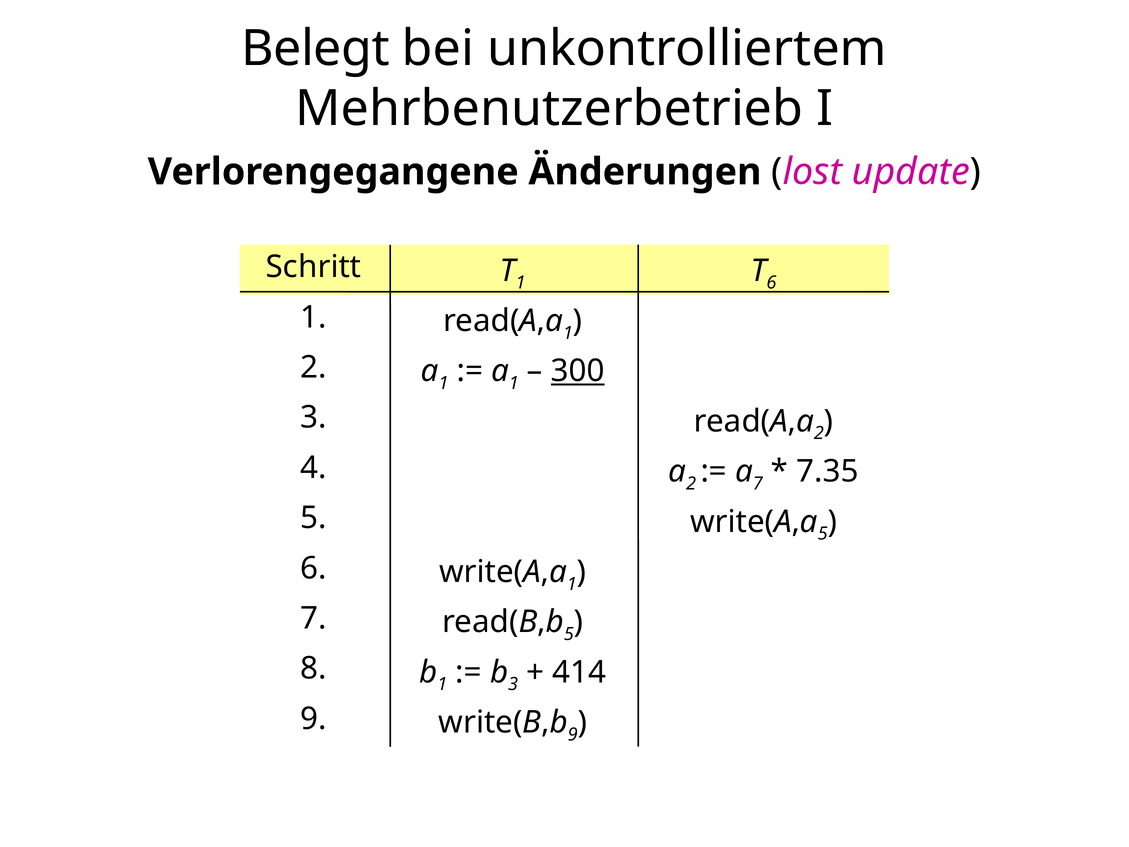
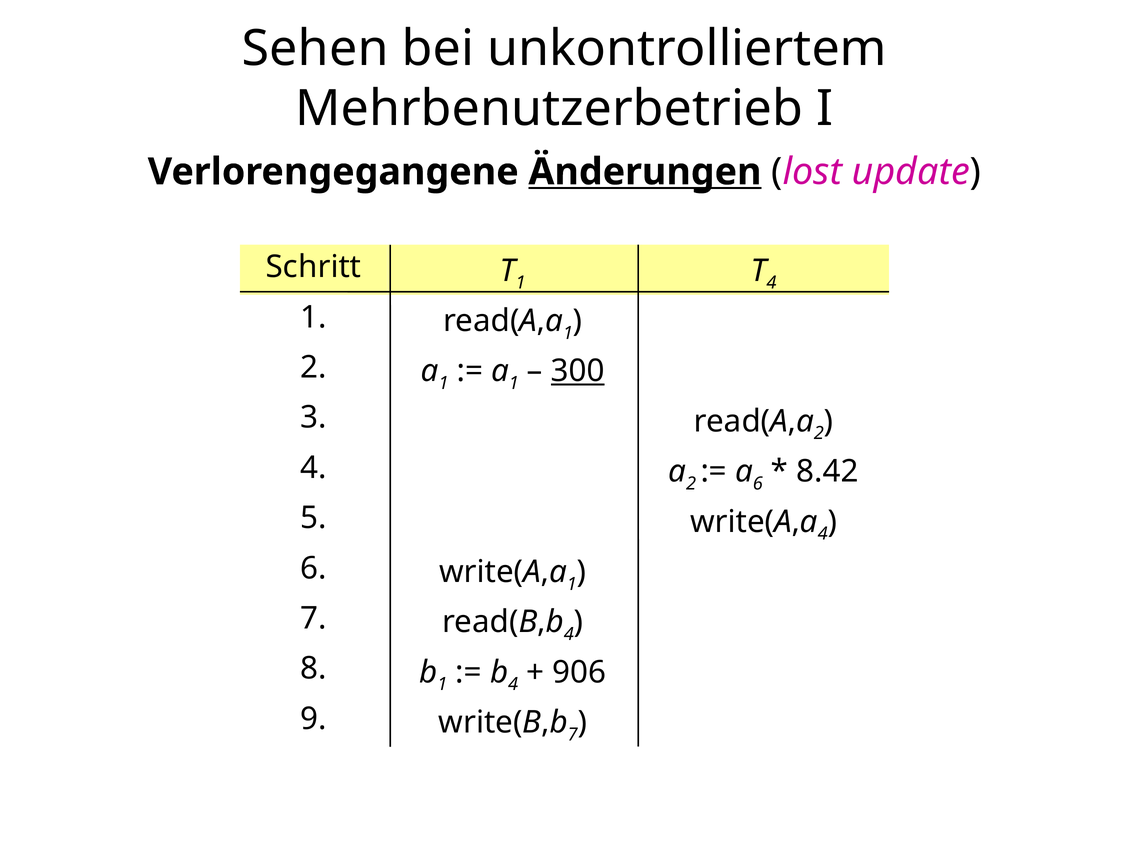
Belegt: Belegt -> Sehen (315, 49)
Änderungen underline: none -> present (645, 172)
6: 6 -> 4 (771, 283)
7: 7 -> 6 (758, 484)
7.35: 7.35 -> 8.42 (827, 471)
5: 5 -> 4 (823, 534)
5: 5 -> 4 (569, 634)
3: 3 -> 4 (513, 684)
414: 414 -> 906 (579, 672)
9: 9 -> 7 (573, 734)
